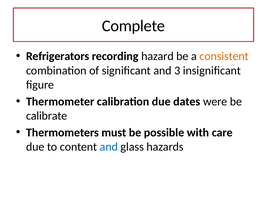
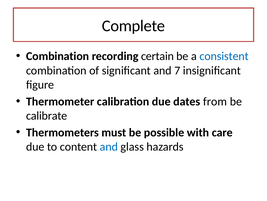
Refrigerators: Refrigerators -> Combination (58, 56)
hazard: hazard -> certain (158, 56)
consistent colour: orange -> blue (224, 56)
3: 3 -> 7 (177, 70)
were: were -> from (215, 101)
